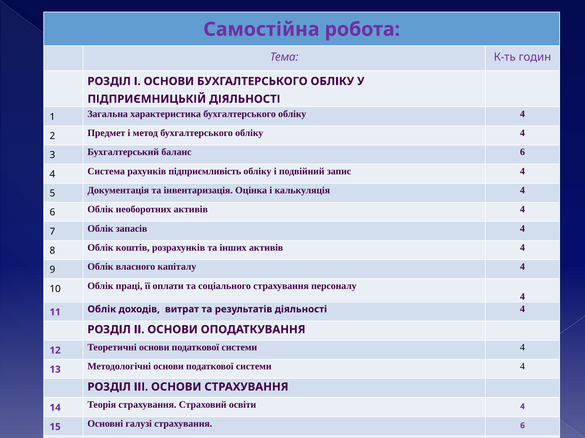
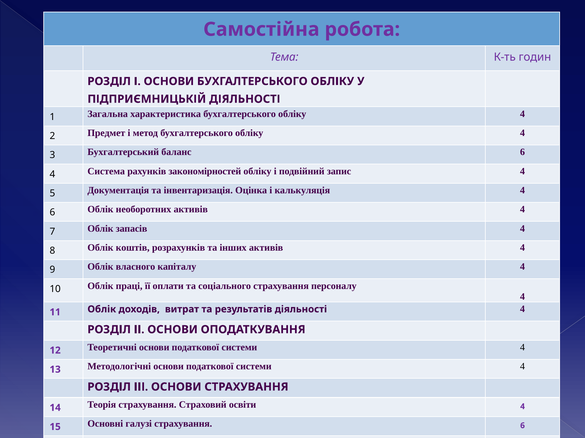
підприємливість: підприємливість -> закономірностей (205, 171)
